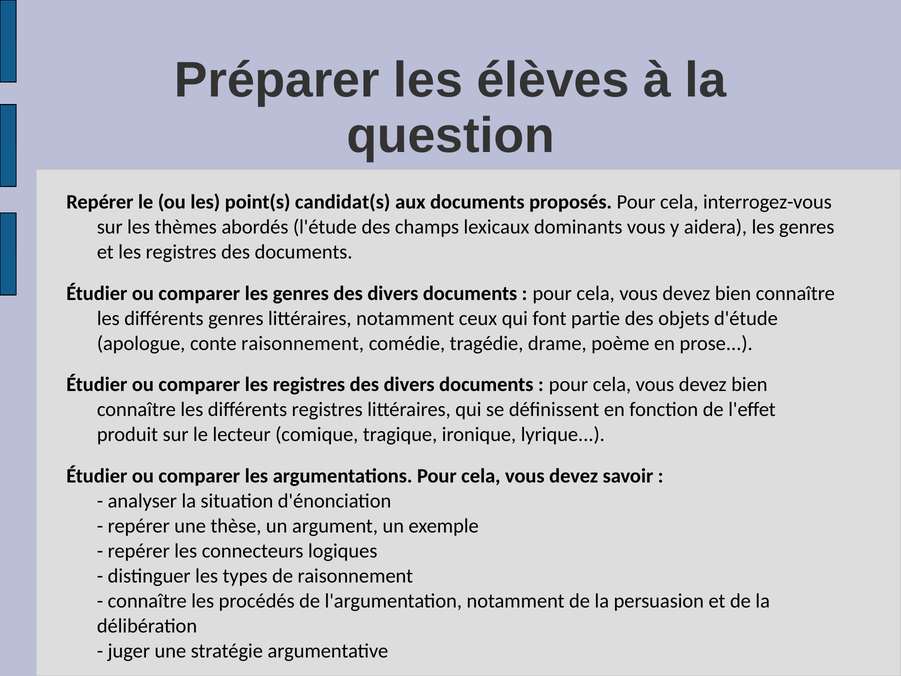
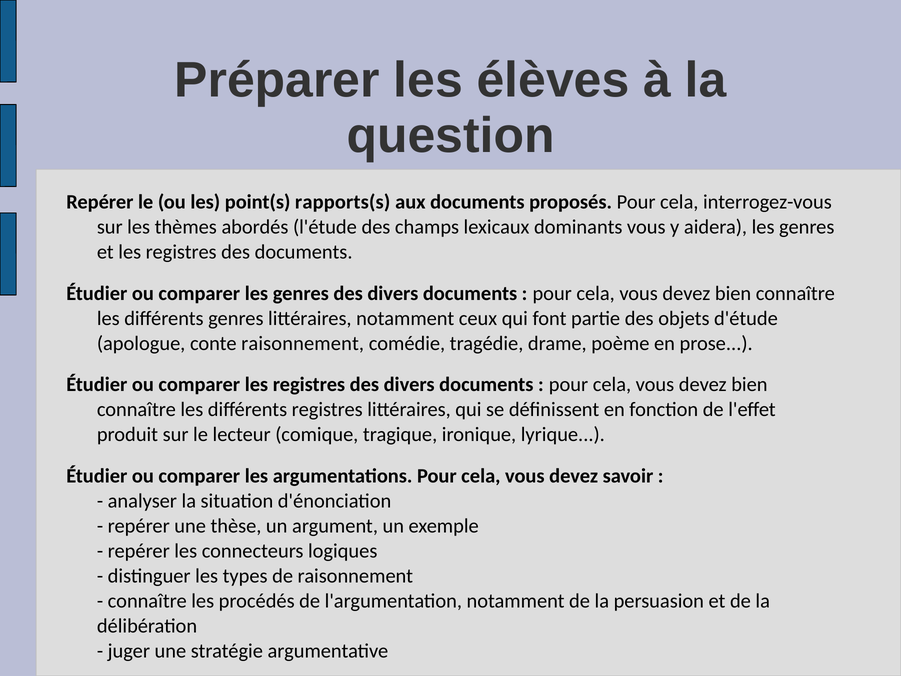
candidat(s: candidat(s -> rapports(s (343, 202)
